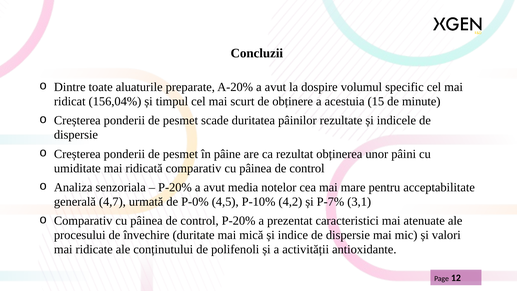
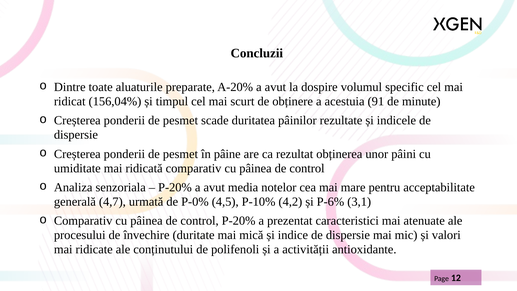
15: 15 -> 91 (376, 101)
P-7%: P-7% -> P-6% (330, 202)
